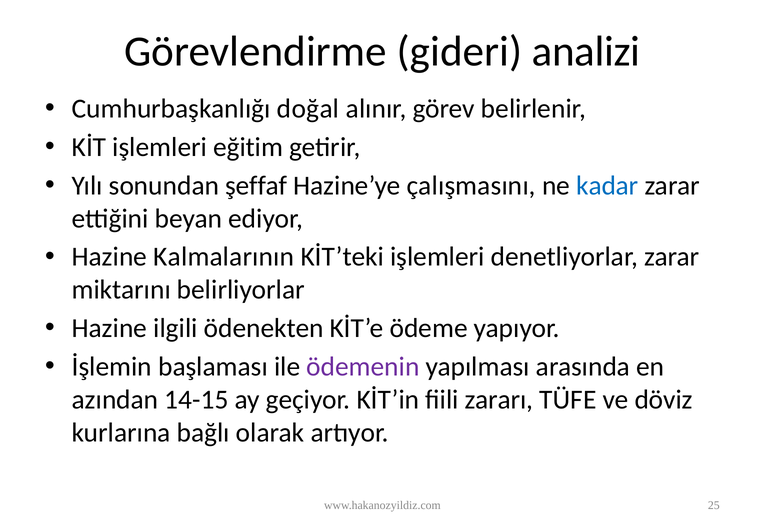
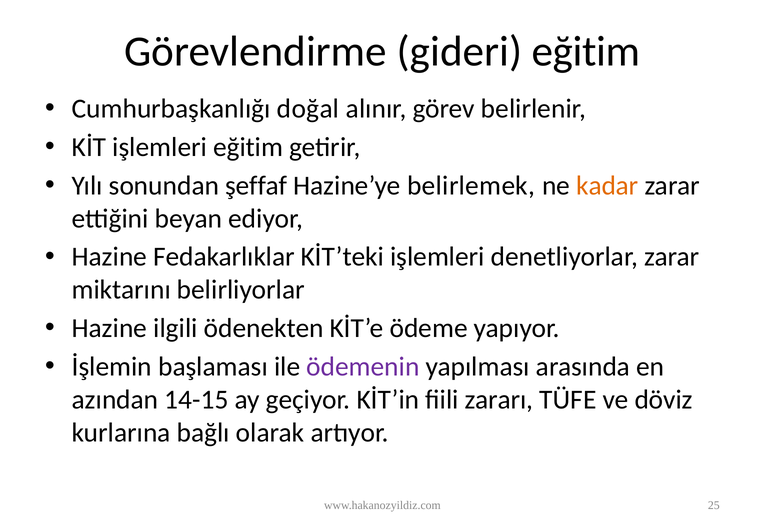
gideri analizi: analizi -> eğitim (586, 51)
çalışmasını: çalışmasını -> belirlemek (471, 186)
kadar colour: blue -> orange (607, 186)
Kalmalarının: Kalmalarının -> Fedakarlıklar (224, 257)
